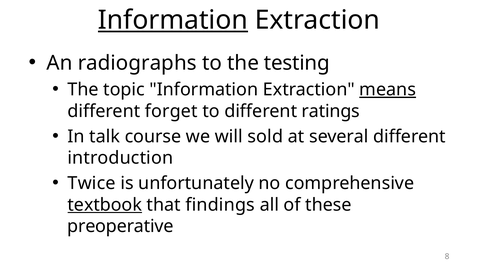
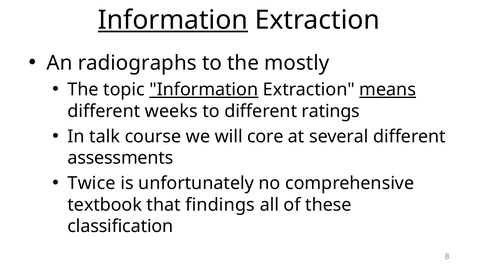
testing: testing -> mostly (297, 63)
Information underline: none -> present (204, 90)
forget: forget -> weeks (171, 111)
sold: sold -> core (265, 136)
introduction: introduction -> assessments (120, 158)
textbook underline: present -> none (105, 205)
preoperative: preoperative -> classification (120, 226)
